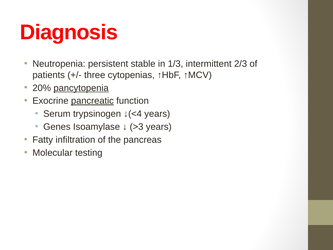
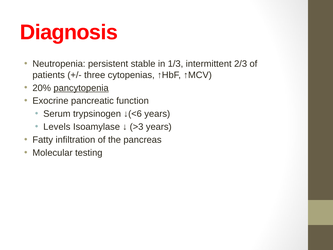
pancreatic underline: present -> none (92, 101)
↓(<4: ↓(<4 -> ↓(<6 (133, 114)
Genes: Genes -> Levels (57, 127)
